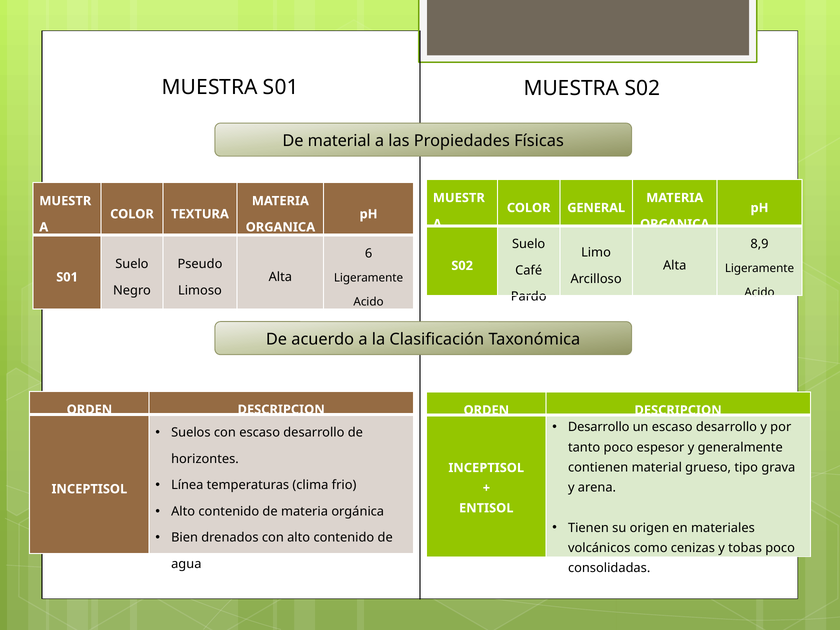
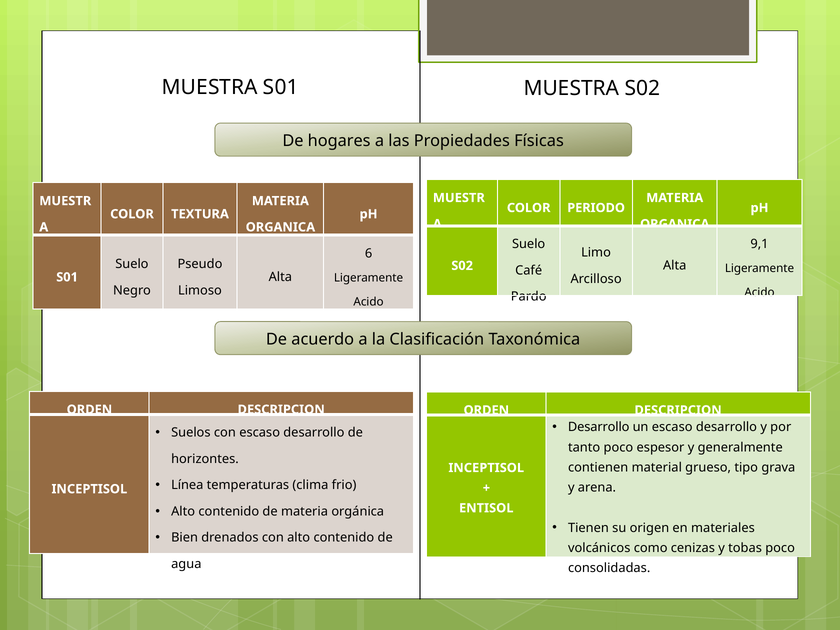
De material: material -> hogares (339, 141)
GENERAL: GENERAL -> PERIODO (596, 208)
8,9: 8,9 -> 9,1 (759, 244)
